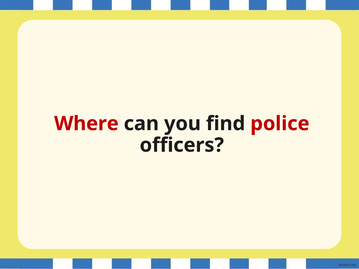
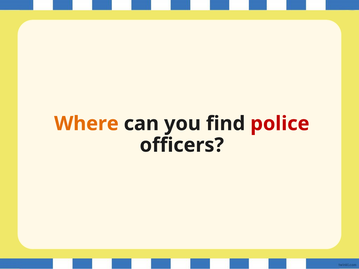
Where colour: red -> orange (86, 124)
